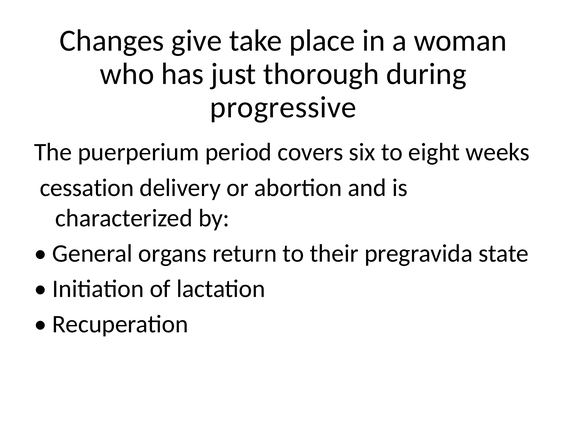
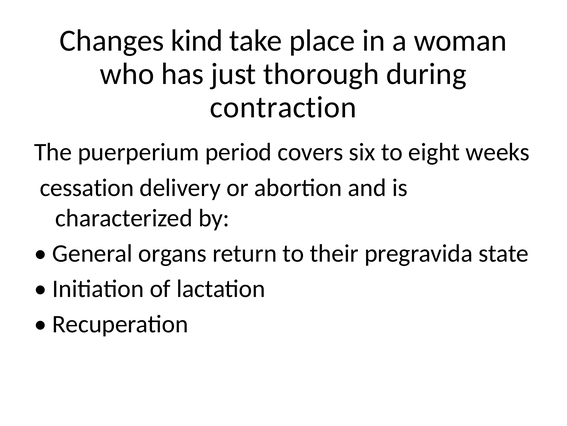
give: give -> kind (197, 41)
progressive: progressive -> contraction (283, 107)
